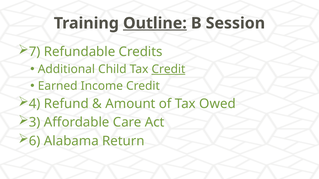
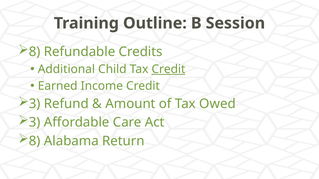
Outline underline: present -> none (155, 23)
7: 7 -> 8 (35, 52)
4: 4 -> 3 (35, 104)
6: 6 -> 8 (35, 141)
